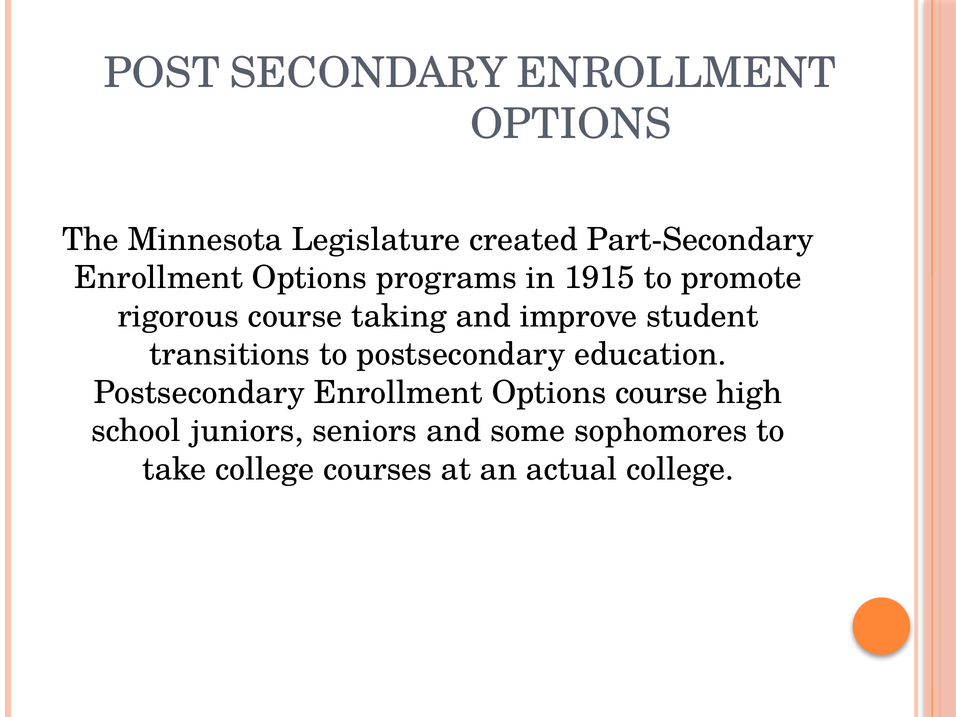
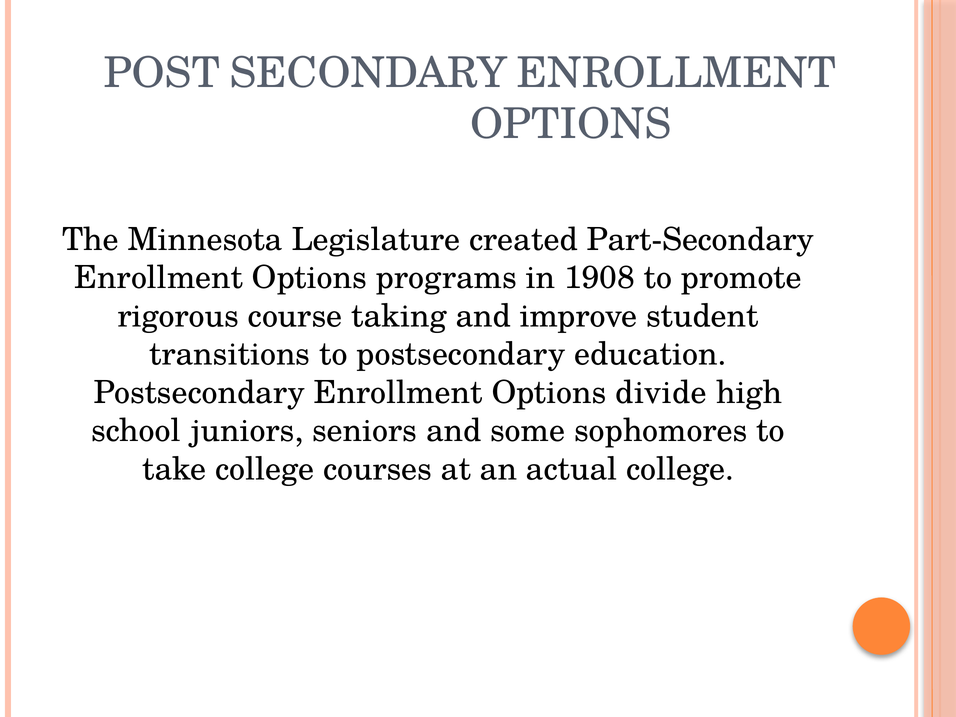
1915: 1915 -> 1908 (599, 278)
Options course: course -> divide (661, 393)
